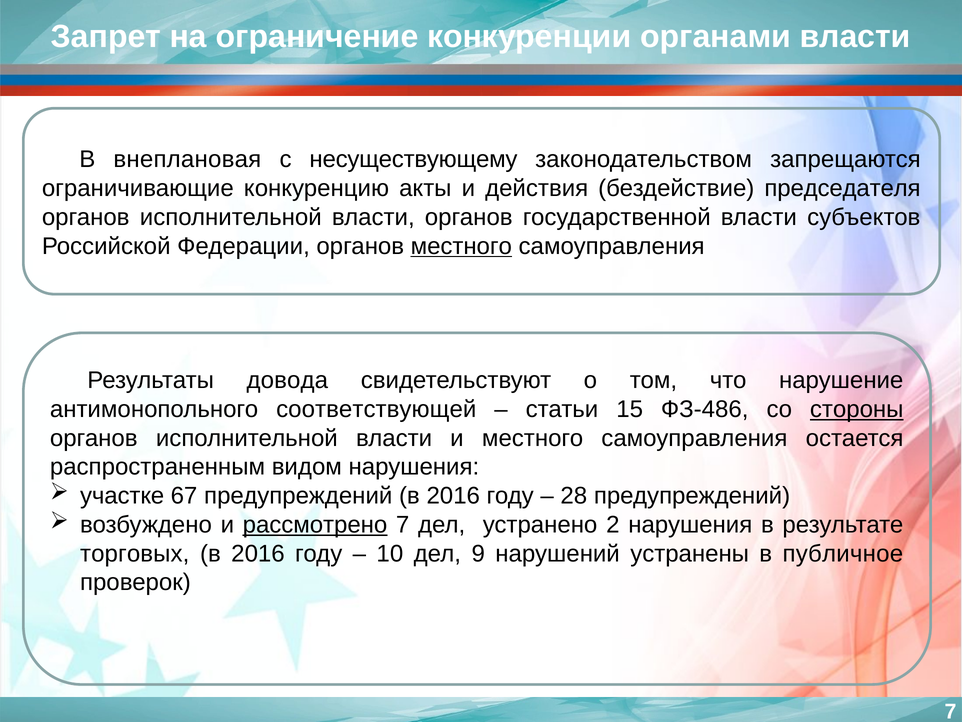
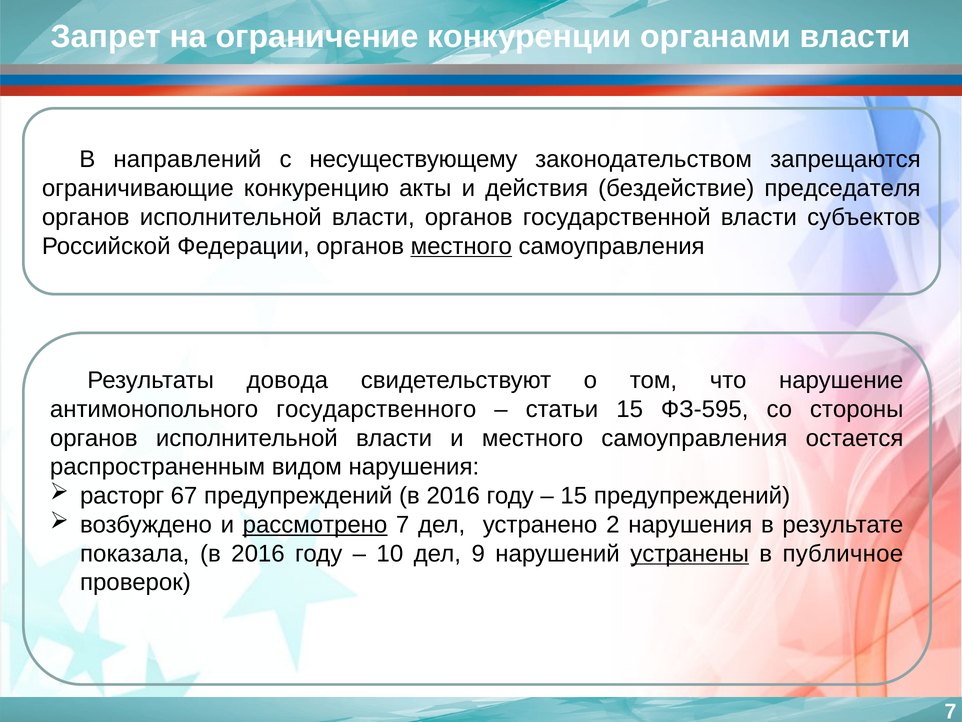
внеплановая: внеплановая -> направлений (187, 159)
соответствующей: соответствующей -> государственного (376, 409)
ФЗ-486: ФЗ-486 -> ФЗ-595 (705, 409)
стороны underline: present -> none (857, 409)
участке: участке -> расторг (122, 496)
28: 28 -> 15 (574, 496)
торговых: торговых -> показала (135, 553)
устранены underline: none -> present (690, 553)
